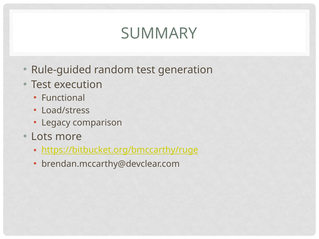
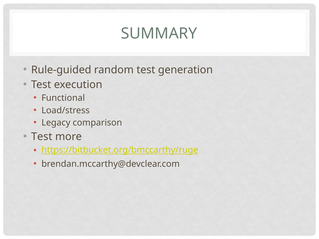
Lots: Lots -> Test (42, 137)
